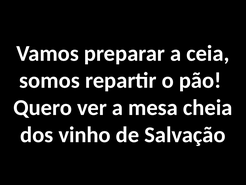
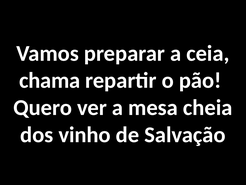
somos: somos -> chama (50, 80)
